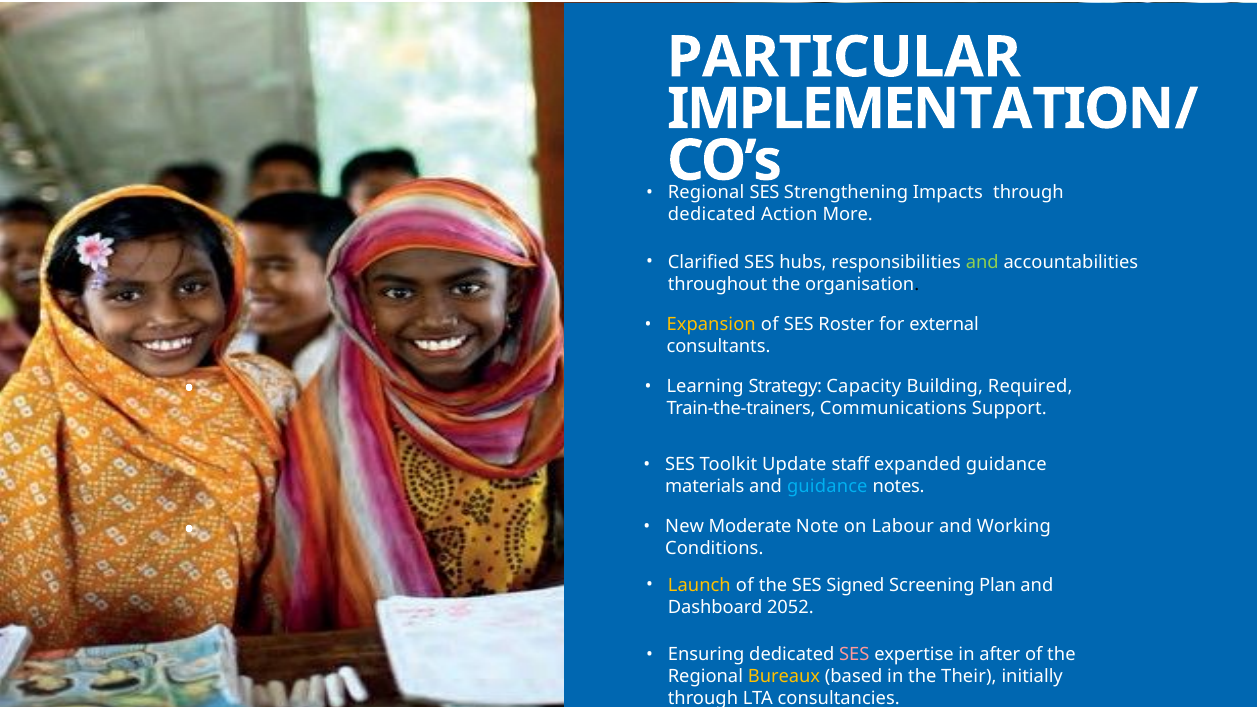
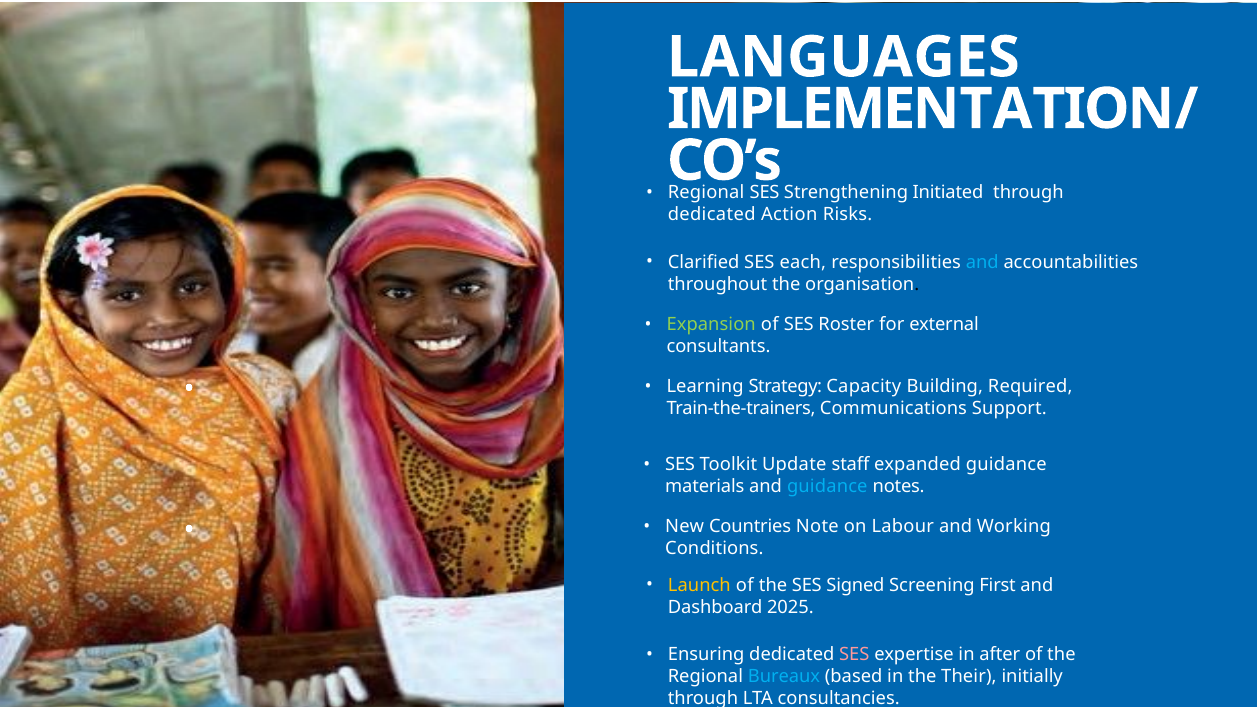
PARTICULAR: PARTICULAR -> LANGUAGES (843, 57)
Impacts: Impacts -> Initiated (948, 193)
More: More -> Risks (848, 215)
hubs: hubs -> each (803, 262)
and colour: light green -> light blue (982, 262)
Expansion colour: yellow -> light green (711, 325)
Moderate: Moderate -> Countries (750, 527)
Plan: Plan -> First (998, 585)
2052: 2052 -> 2025 (790, 607)
Bureaux colour: yellow -> light blue (784, 677)
